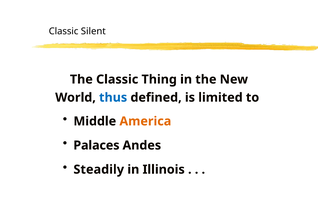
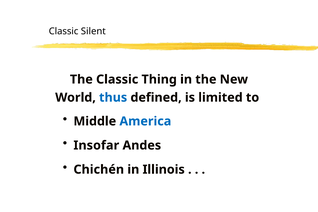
America colour: orange -> blue (145, 121)
Palaces: Palaces -> Insofar (96, 145)
Steadily: Steadily -> Chichén (99, 170)
